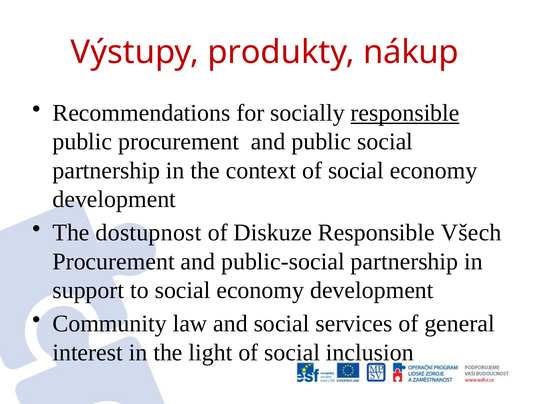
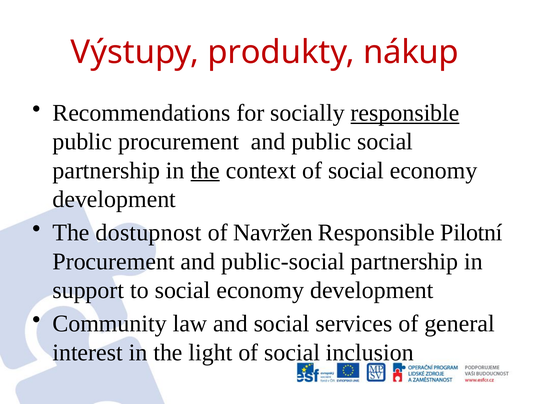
the underline: none -> present (205, 170)
Diskuze: Diskuze -> Navržen (273, 232)
Všech: Všech -> Pilotní (471, 232)
